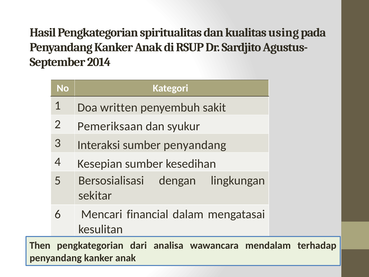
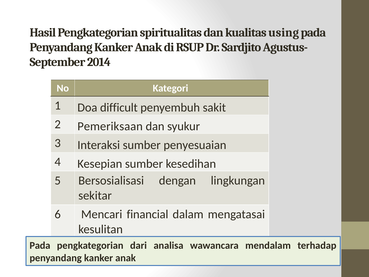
written: written -> difficult (119, 107)
sumber penyandang: penyandang -> penyesuaian (195, 145)
Then: Then -> Pada (40, 245)
